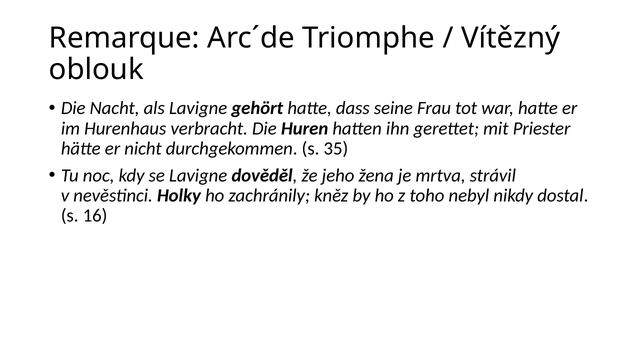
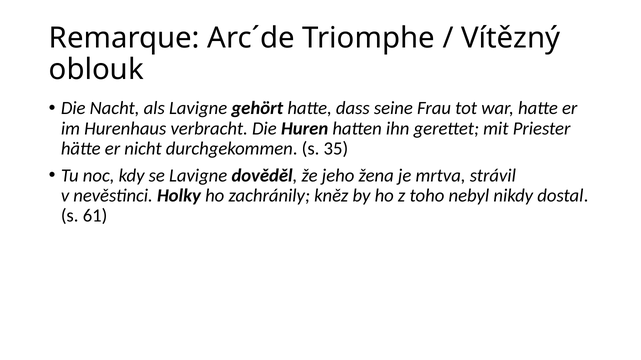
16: 16 -> 61 (95, 216)
